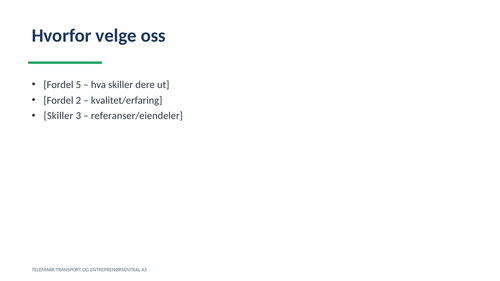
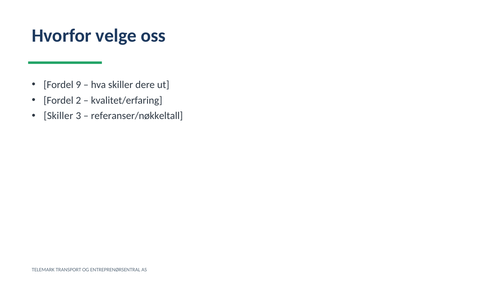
5: 5 -> 9 (78, 85)
referanser/eiendeler: referanser/eiendeler -> referanser/nøkkeltall (137, 116)
